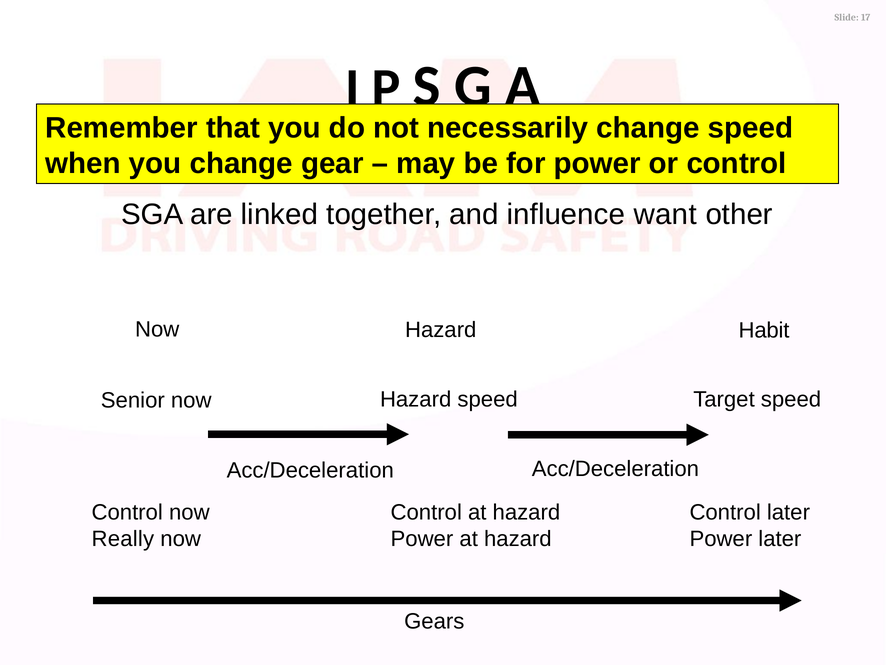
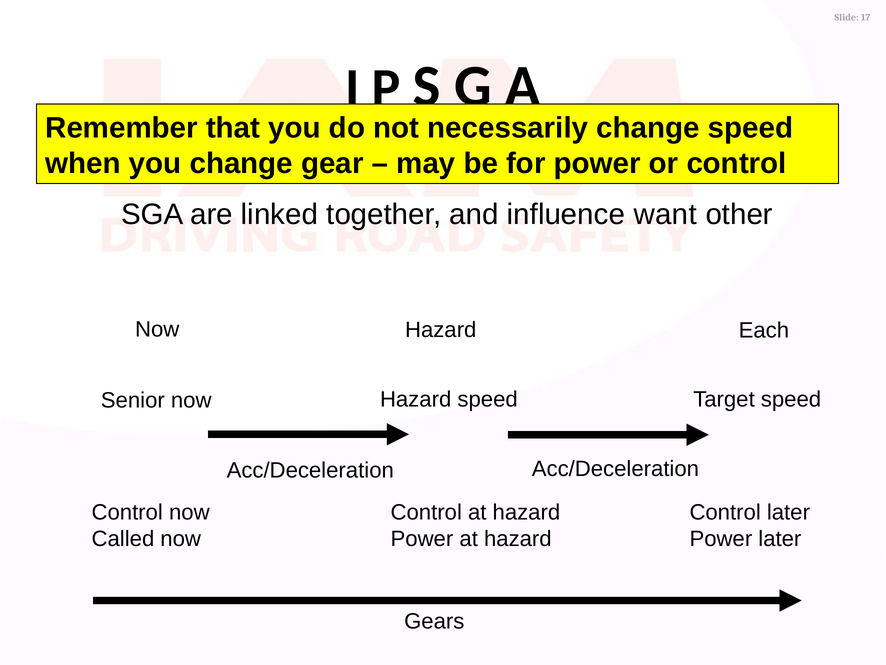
Habit: Habit -> Each (764, 330)
Really: Really -> Called (123, 539)
